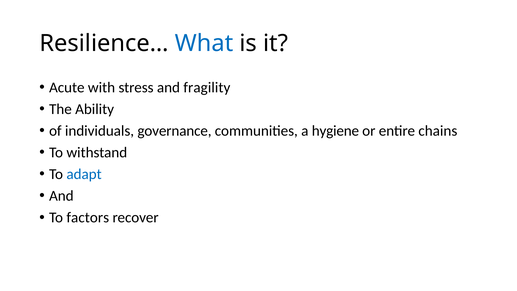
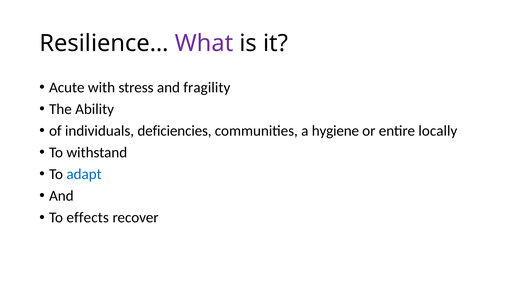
What colour: blue -> purple (204, 43)
governance: governance -> deficiencies (174, 131)
chains: chains -> locally (438, 131)
factors: factors -> effects (88, 217)
